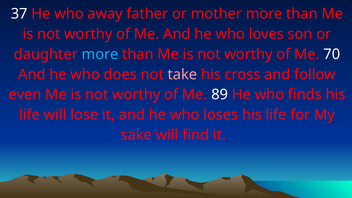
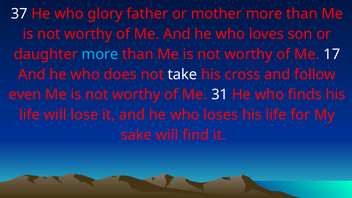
away: away -> glory (105, 14)
70: 70 -> 17 (332, 54)
take colour: pink -> white (182, 74)
89: 89 -> 31 (220, 95)
